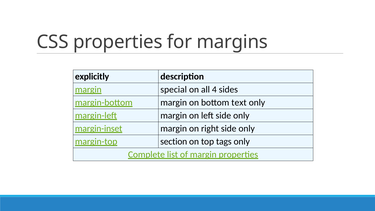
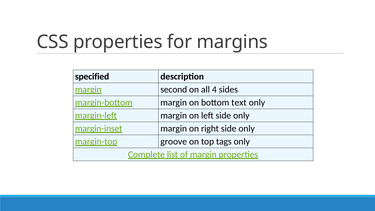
explicitly: explicitly -> specified (92, 76)
special: special -> second (174, 89)
section: section -> groove (174, 141)
